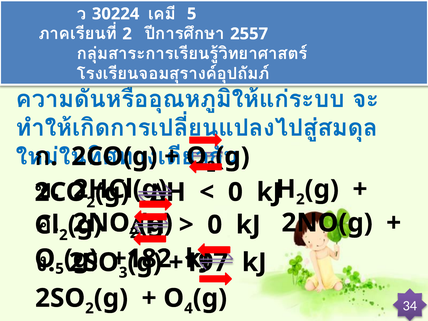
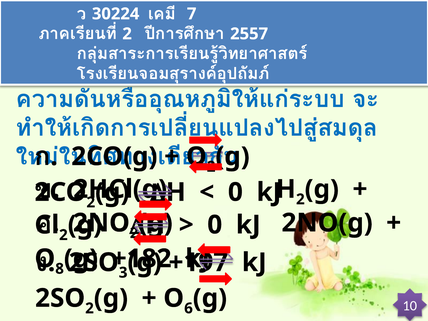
5: 5 -> 7 (192, 14)
5: 5 -> 8 (60, 269)
4: 4 -> 6 (189, 308)
34: 34 -> 10 (410, 306)
